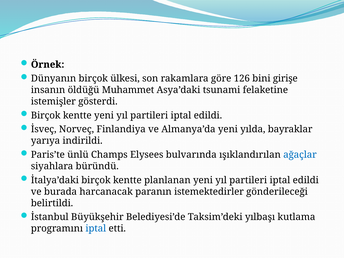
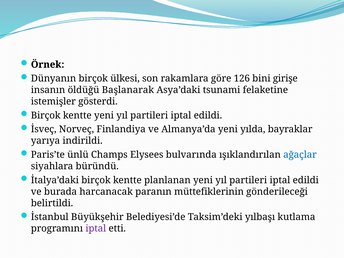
Muhammet: Muhammet -> Başlanarak (128, 90)
istemektedirler: istemektedirler -> müttefiklerinin (209, 192)
iptal colour: blue -> purple (96, 229)
